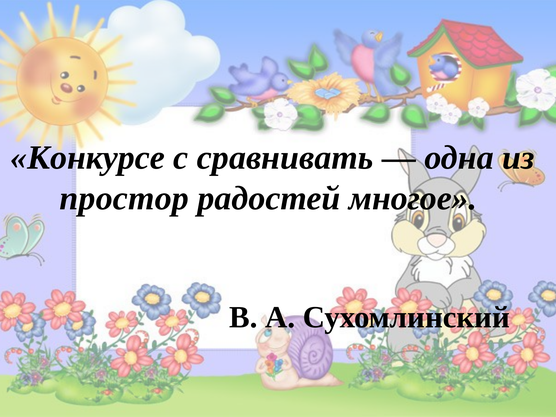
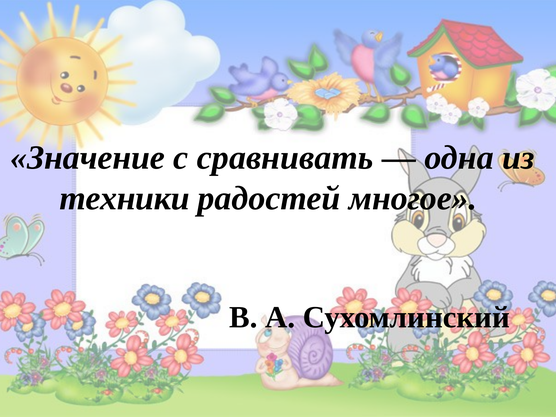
Конкурсе: Конкурсе -> Значение (88, 158)
простор: простор -> техники (124, 198)
